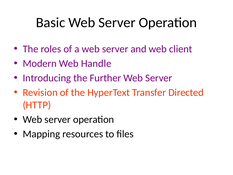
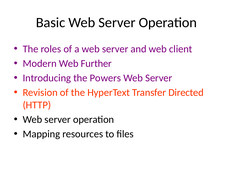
Handle: Handle -> Further (96, 63)
Further: Further -> Powers (105, 78)
